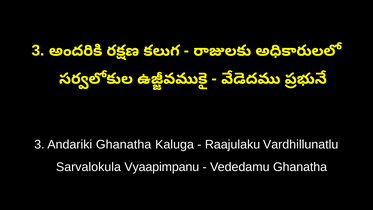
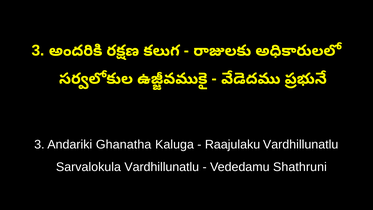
Sarvalokula Vyaapimpanu: Vyaapimpanu -> Vardhillunatlu (162, 167)
Vededamu Ghanatha: Ghanatha -> Shathruni (300, 167)
